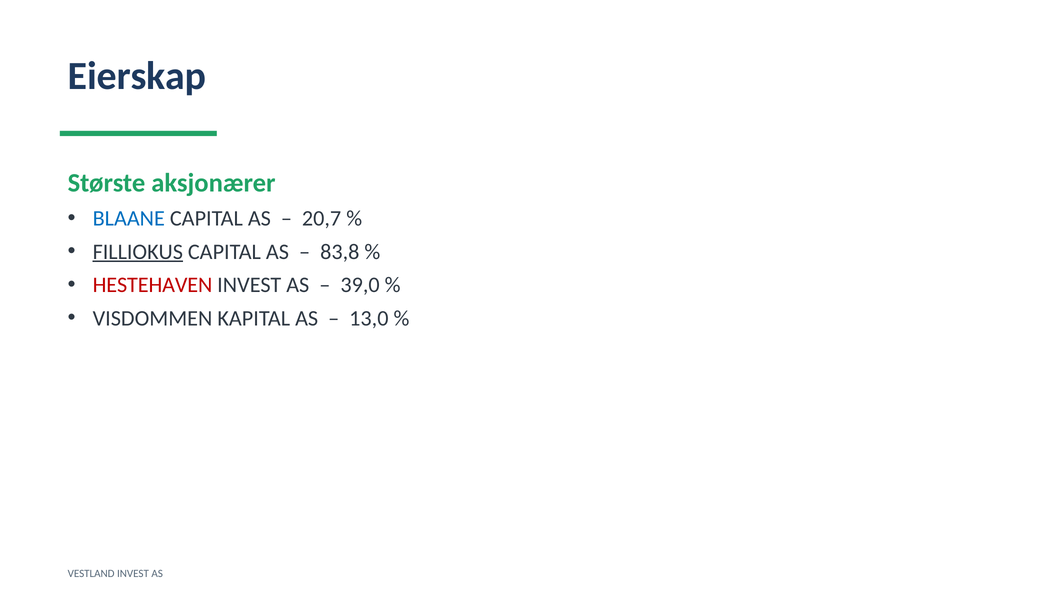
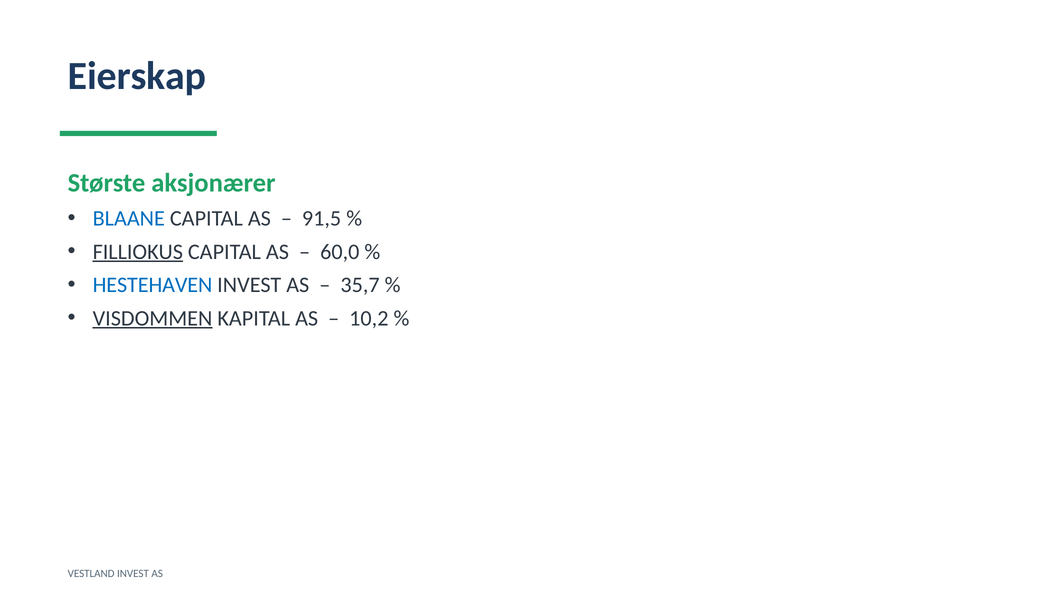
20,7: 20,7 -> 91,5 (322, 219)
83,8: 83,8 -> 60,0 (340, 252)
HESTEHAVEN colour: red -> blue (153, 285)
39,0: 39,0 -> 35,7 (360, 285)
VISDOMMEN underline: none -> present (153, 319)
13,0: 13,0 -> 10,2 (369, 319)
